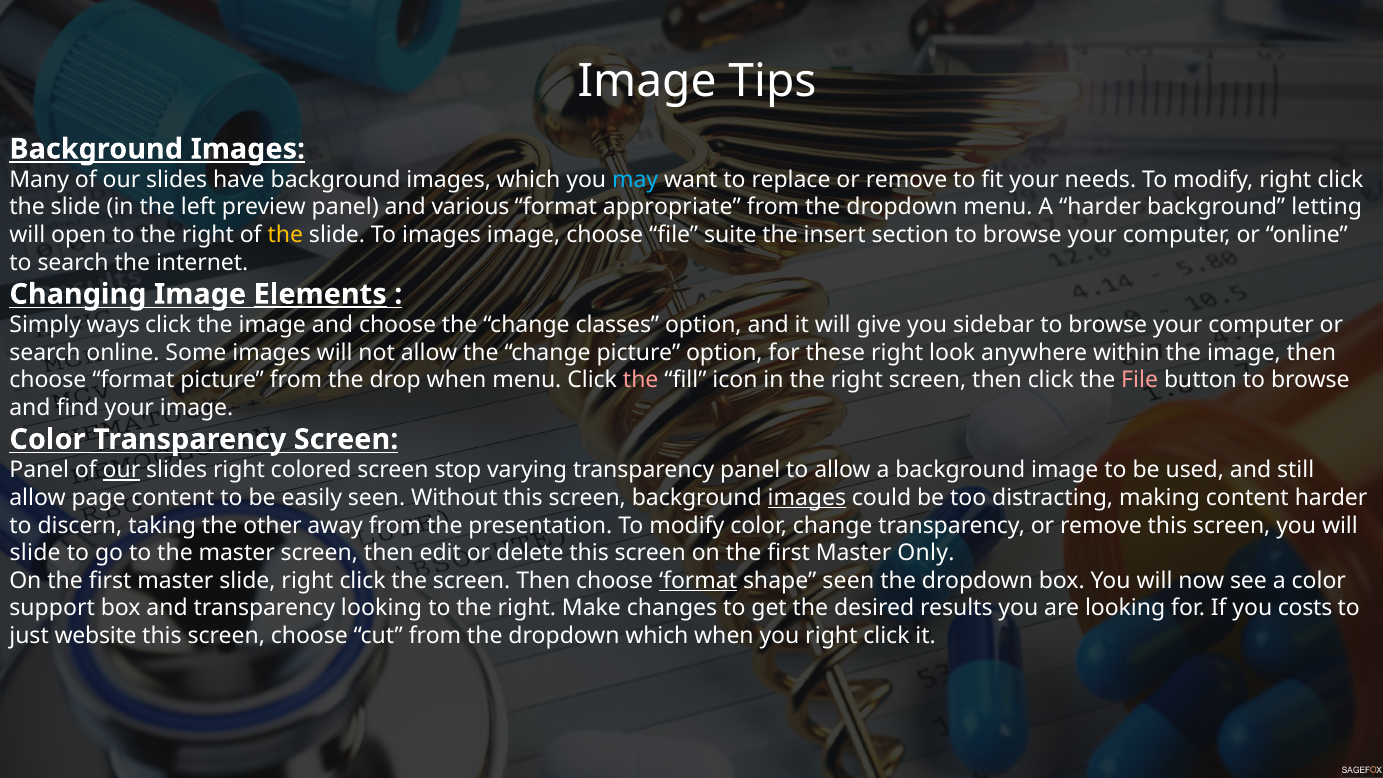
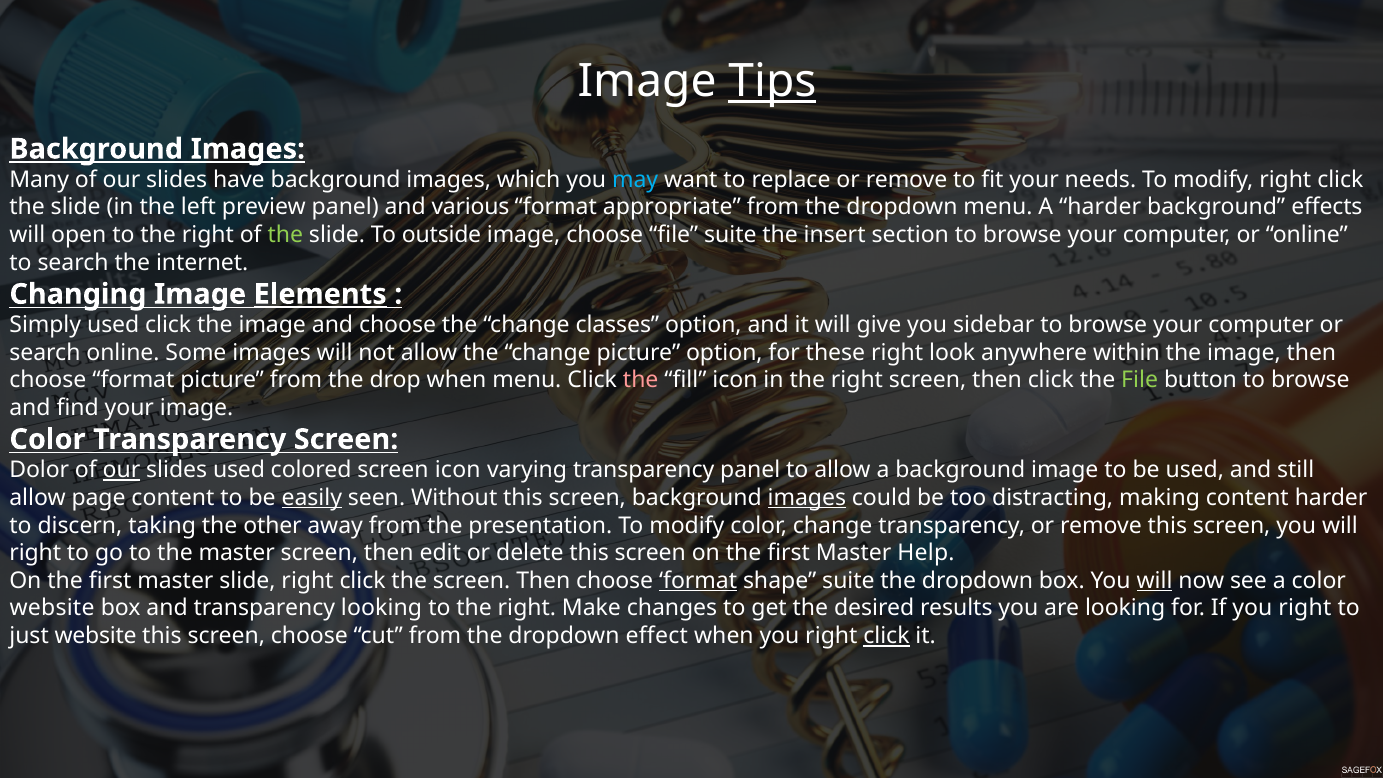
Tips underline: none -> present (772, 82)
letting: letting -> effects (1327, 207)
the colour: yellow -> light green (285, 235)
To images: images -> outside (442, 235)
Simply ways: ways -> used (113, 325)
File colour: pink -> light green (1140, 380)
Panel: Panel -> Dolor (39, 470)
slides right: right -> used (239, 470)
screen stop: stop -> icon (458, 470)
easily underline: none -> present (312, 498)
slide: slide -> right (35, 553)
Only: Only -> Help (926, 553)
shape seen: seen -> suite (848, 581)
will underline: none -> present (1155, 581)
support: support -> website (52, 608)
If you costs: costs -> right (1305, 608)
dropdown which: which -> effect (657, 636)
click underline: none -> present (886, 636)
